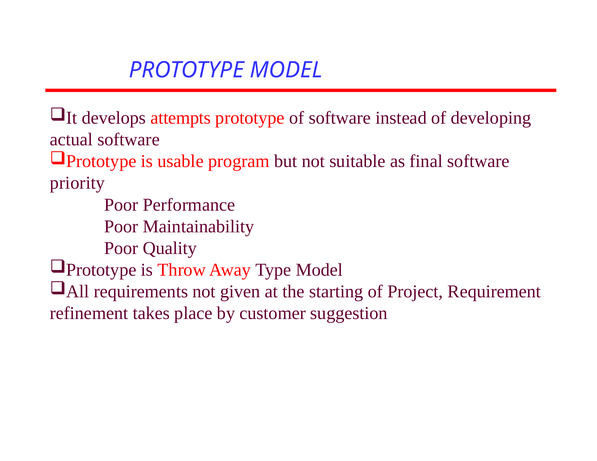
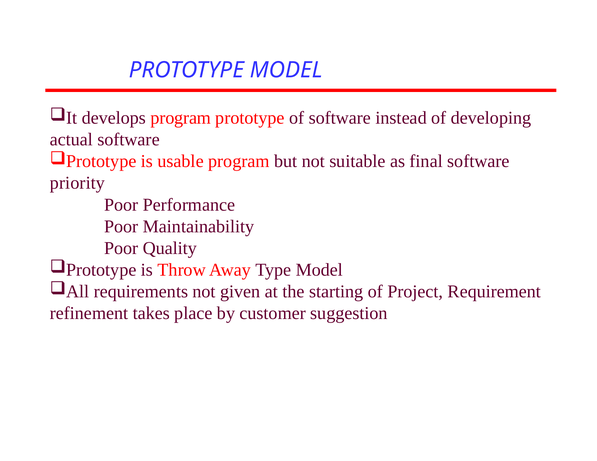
develops attempts: attempts -> program (181, 118)
